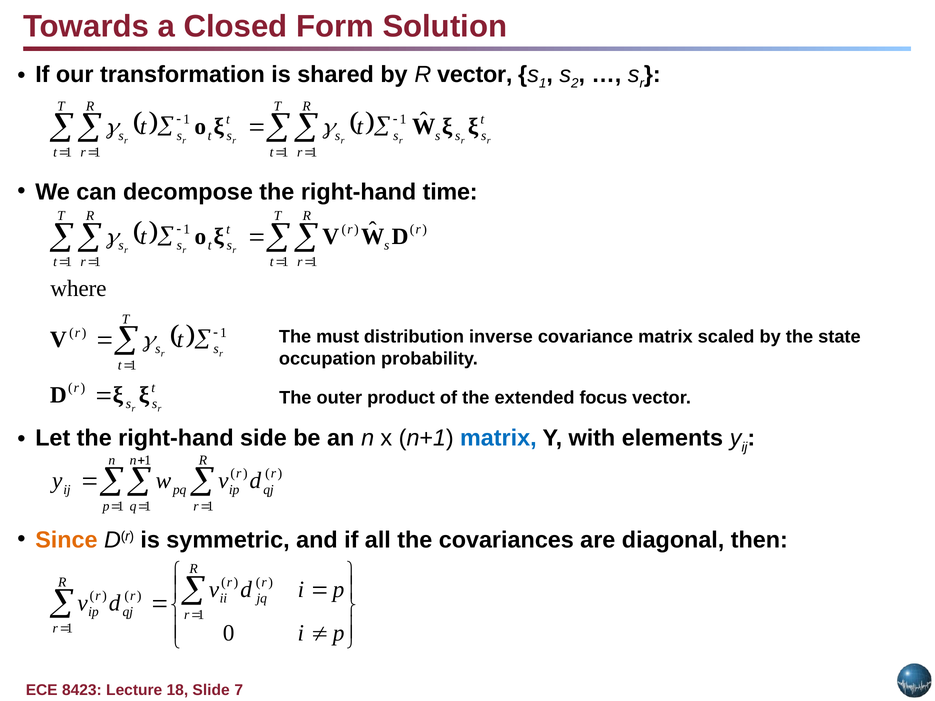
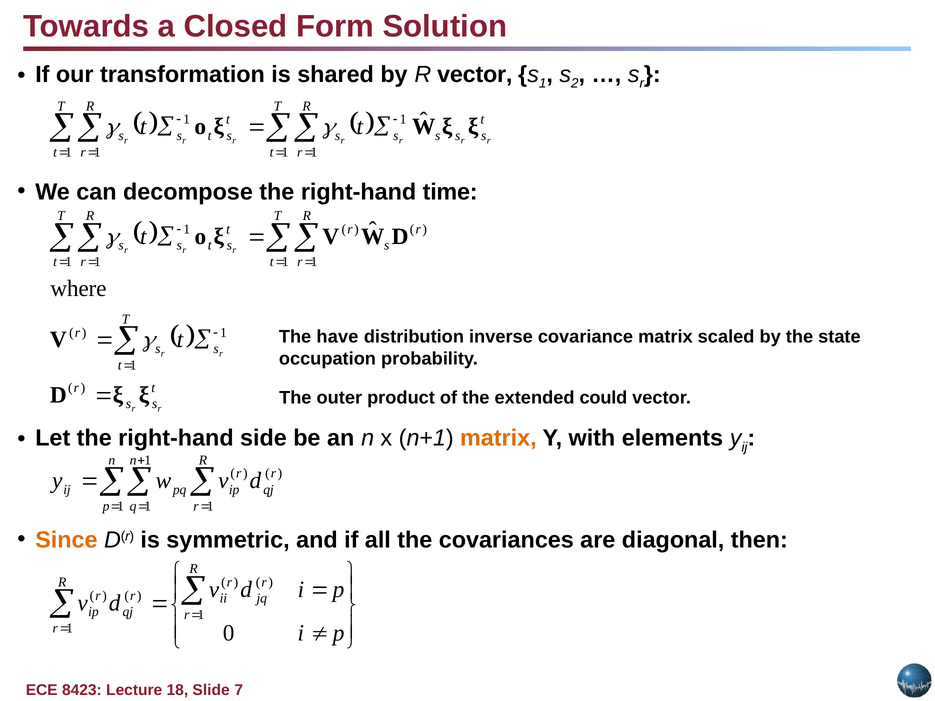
must: must -> have (337, 337)
focus: focus -> could (603, 398)
matrix colour: blue -> orange (498, 438)
